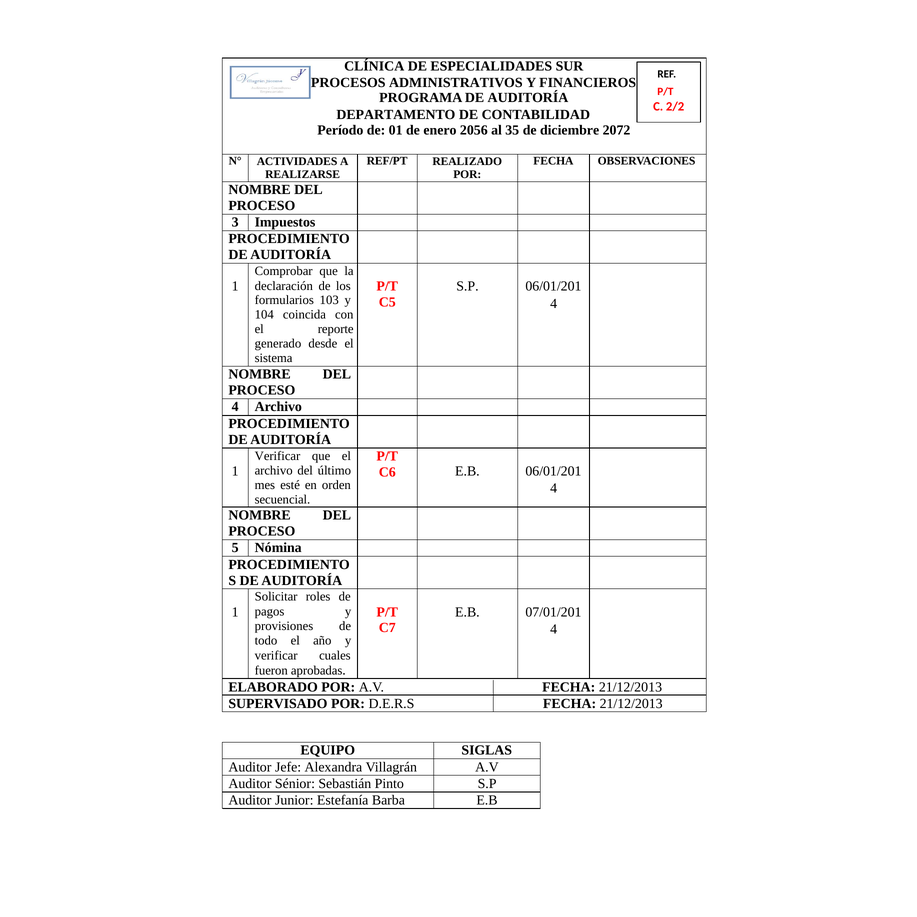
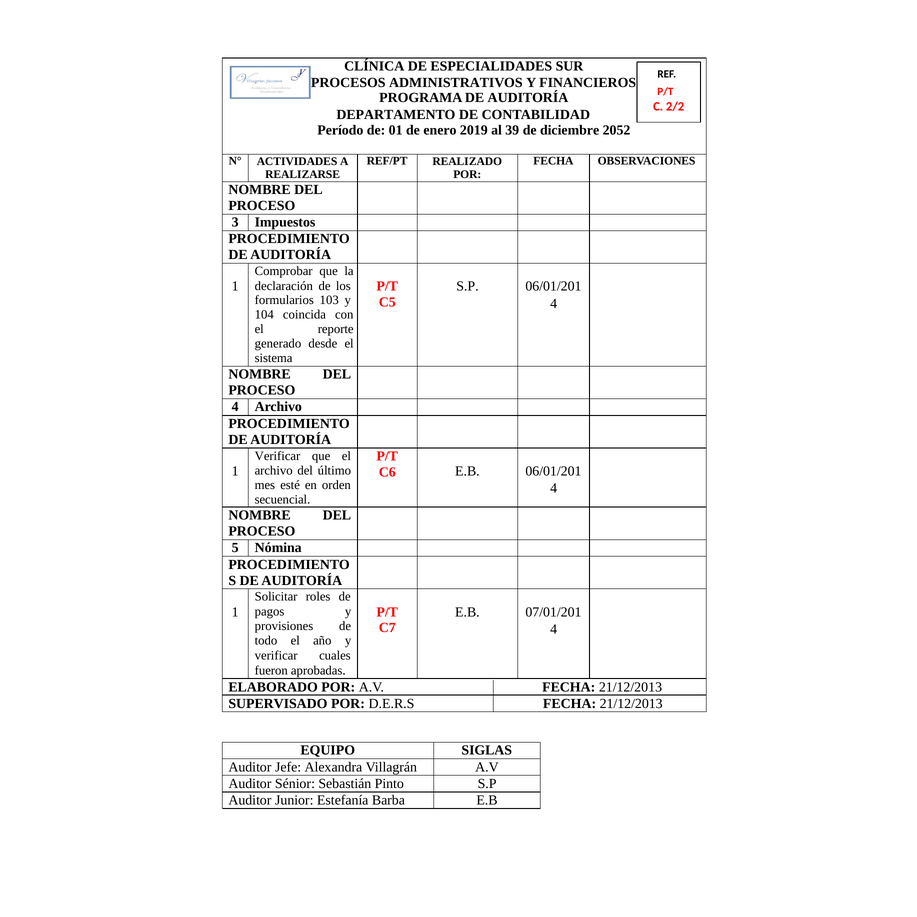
2056: 2056 -> 2019 (474, 130)
35: 35 -> 39 (512, 130)
2072: 2072 -> 2052 (617, 130)
